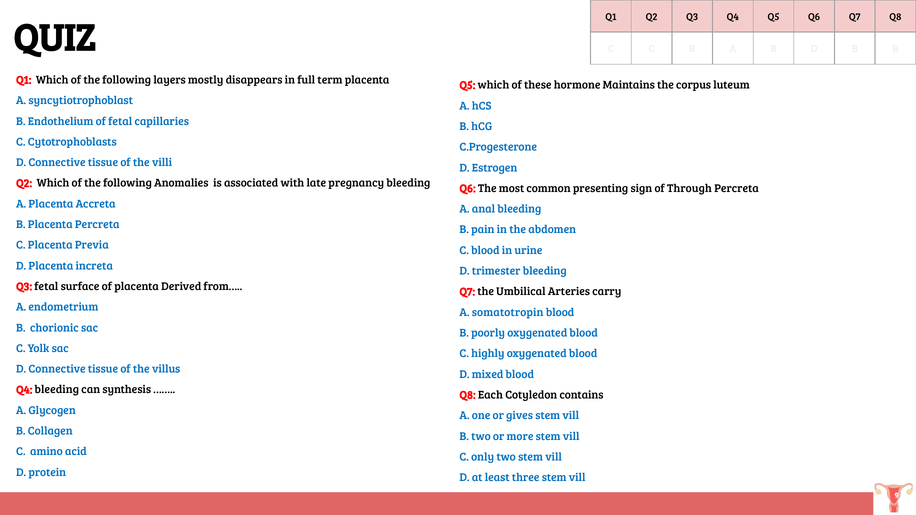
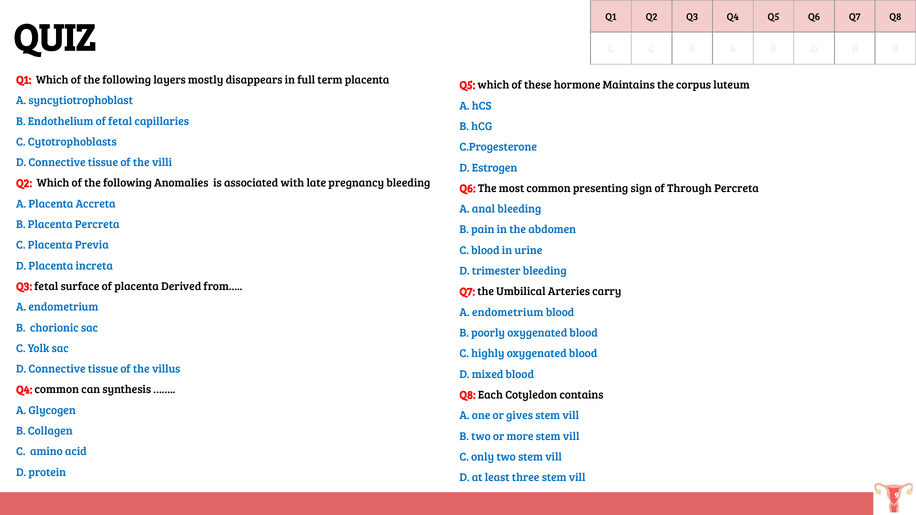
somatotropin: somatotropin -> endometrium (508, 312)
Q4 bleeding: bleeding -> common (57, 390)
